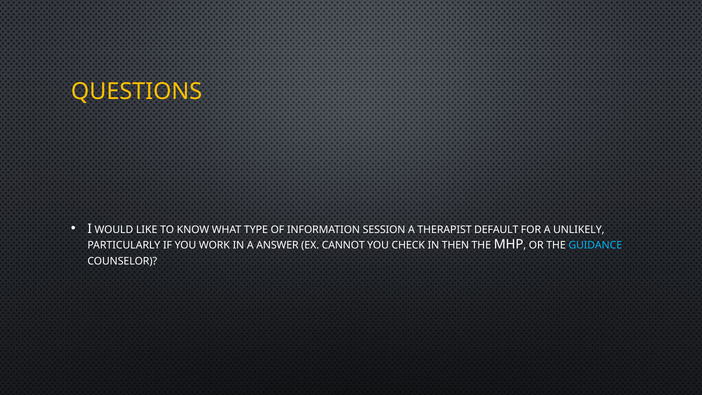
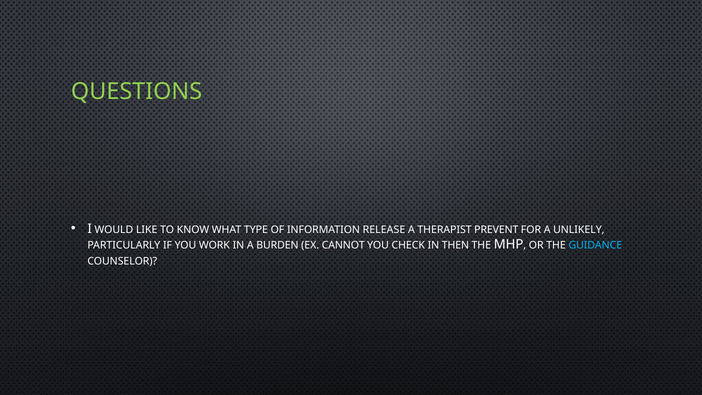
QUESTIONS colour: yellow -> light green (137, 92)
SESSION: SESSION -> RELEASE (384, 229)
DEFAULT: DEFAULT -> PREVENT (496, 229)
ANSWER: ANSWER -> BURDEN (277, 245)
